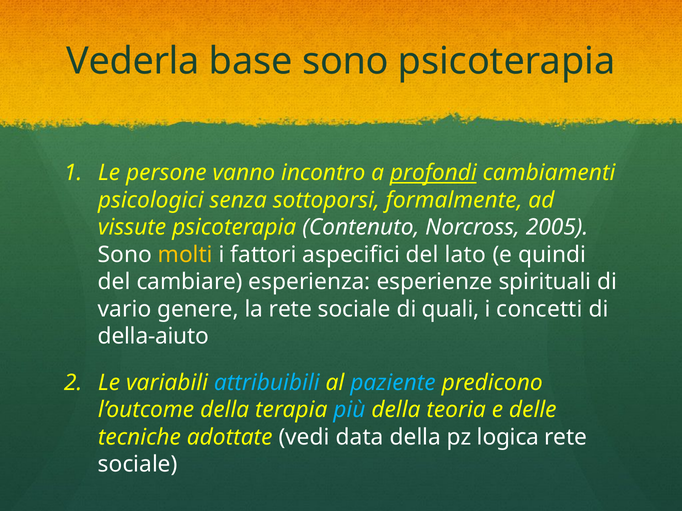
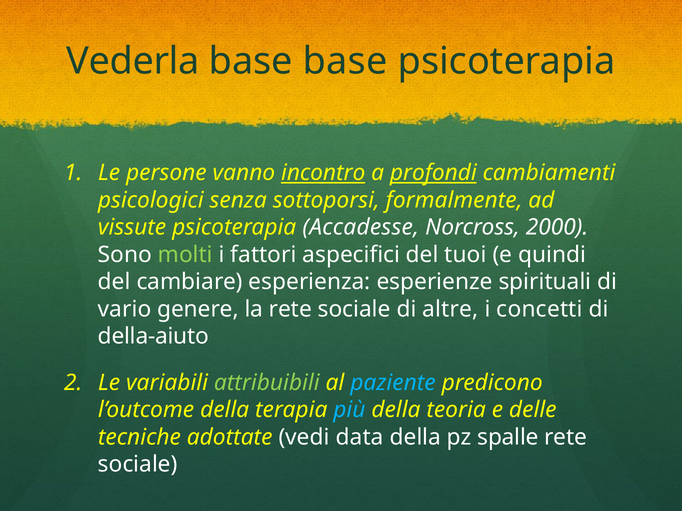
base sono: sono -> base (345, 61)
incontro underline: none -> present (323, 173)
Contenuto: Contenuto -> Accadesse (361, 228)
2005: 2005 -> 2000 (557, 228)
molti colour: yellow -> light green (185, 255)
lato: lato -> tuoi (466, 255)
quali: quali -> altre (450, 309)
attribuibili colour: light blue -> light green (267, 383)
logica: logica -> spalle (508, 438)
